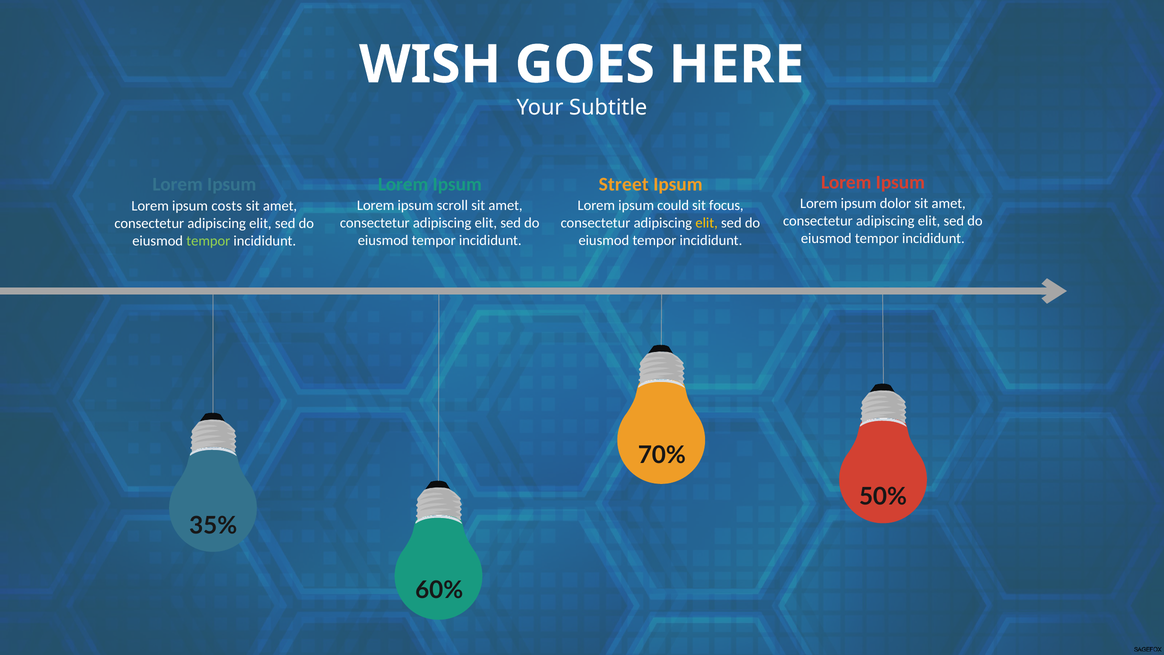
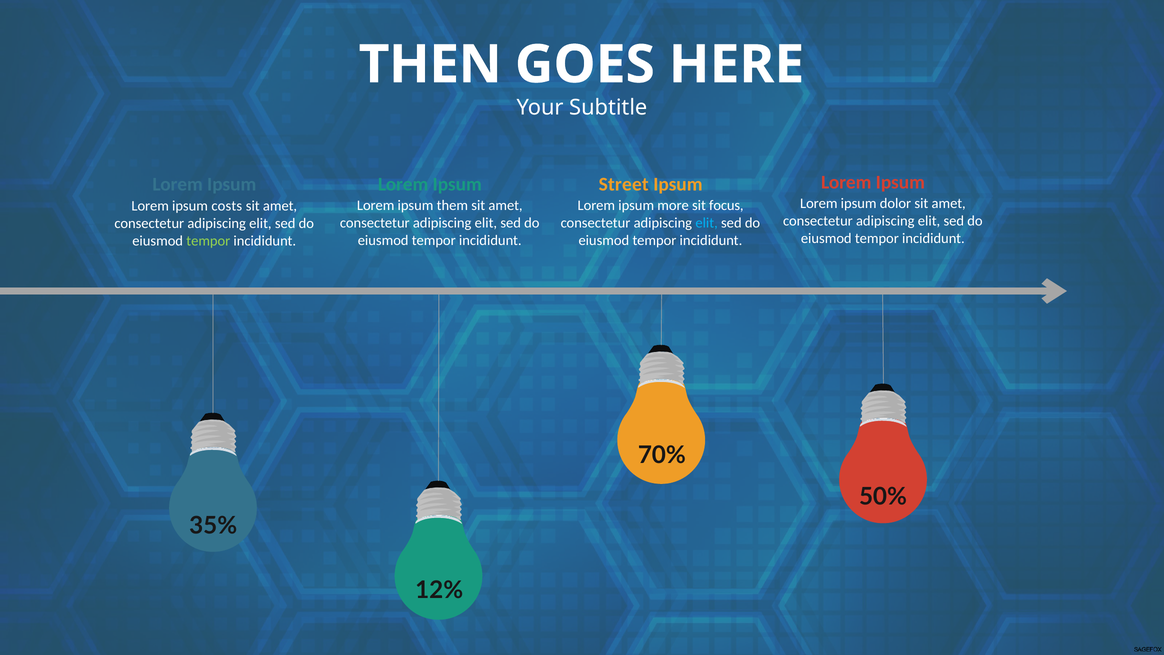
WISH: WISH -> THEN (430, 65)
scroll: scroll -> them (452, 205)
could: could -> more (673, 205)
elit colour: yellow -> light blue (707, 223)
60%: 60% -> 12% (439, 590)
